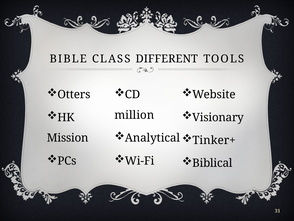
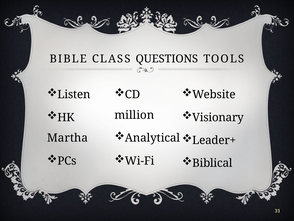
DIFFERENT: DIFFERENT -> QUESTIONS (167, 59)
Otters: Otters -> Listen (74, 94)
Tinker+: Tinker+ -> Leader+ (214, 140)
Mission: Mission -> Martha (68, 138)
